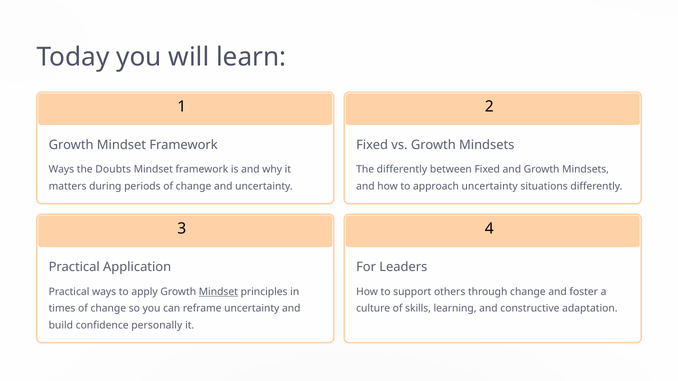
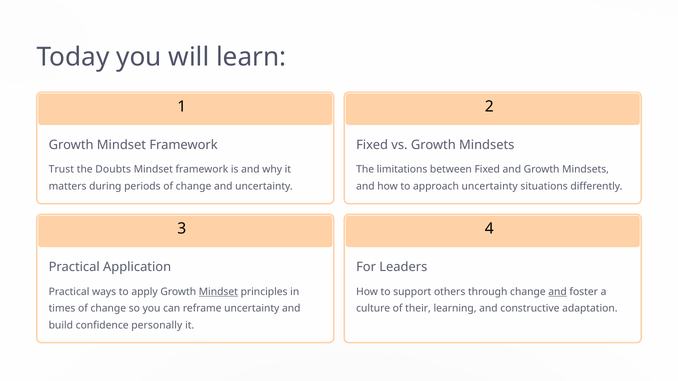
Ways: Ways -> Trust (61, 170)
The differently: differently -> limitations (402, 170)
and underline: none -> present (558, 292)
skills: skills -> their (418, 309)
